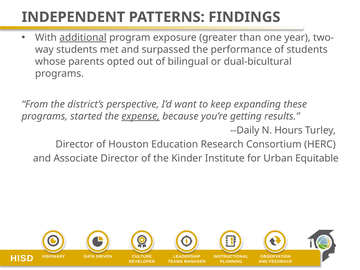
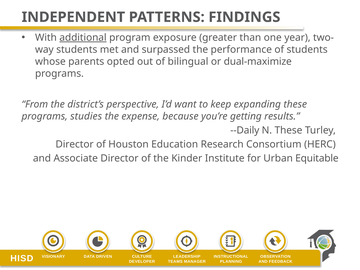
dual-bicultural: dual-bicultural -> dual-maximize (258, 62)
started: started -> studies (86, 116)
expense underline: present -> none (141, 116)
N Hours: Hours -> These (288, 130)
